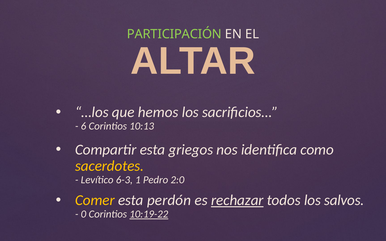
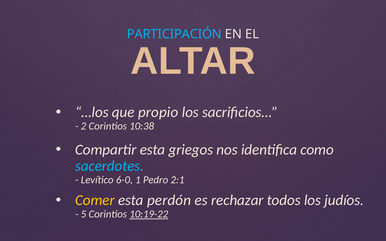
PARTICIPACIÓN colour: light green -> light blue (174, 34)
hemos: hemos -> propio (158, 112)
6: 6 -> 2 (83, 126)
10:13: 10:13 -> 10:38 (142, 126)
sacerdotes colour: yellow -> light blue (110, 166)
6-3: 6-3 -> 6-0 (124, 180)
2:0: 2:0 -> 2:1 (177, 180)
rechazar underline: present -> none (237, 201)
salvos: salvos -> judíos (344, 201)
0: 0 -> 5 (83, 214)
